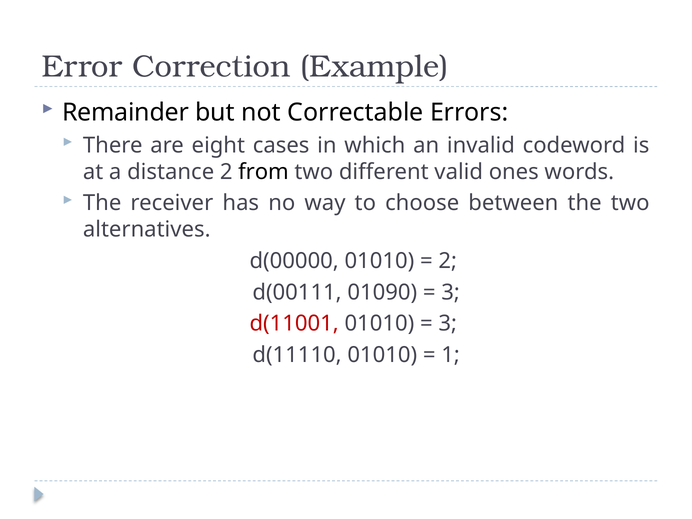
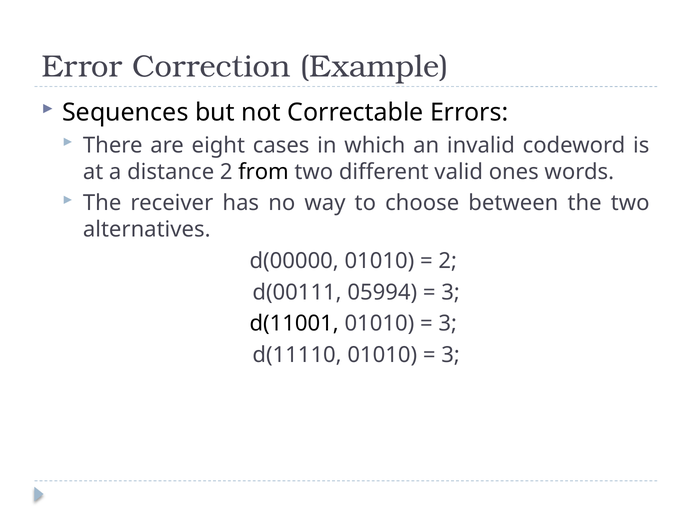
Remainder: Remainder -> Sequences (125, 112)
01090: 01090 -> 05994 (382, 292)
d(11001 colour: red -> black (294, 324)
1: 1 -> 3 (451, 355)
